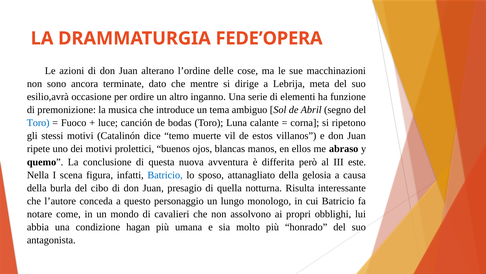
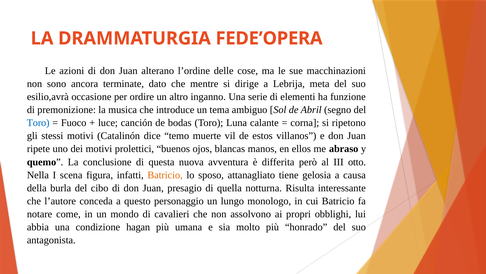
este: este -> otto (357, 162)
Batricio colour: blue -> orange (165, 175)
attanagliato della: della -> tiene (289, 175)
